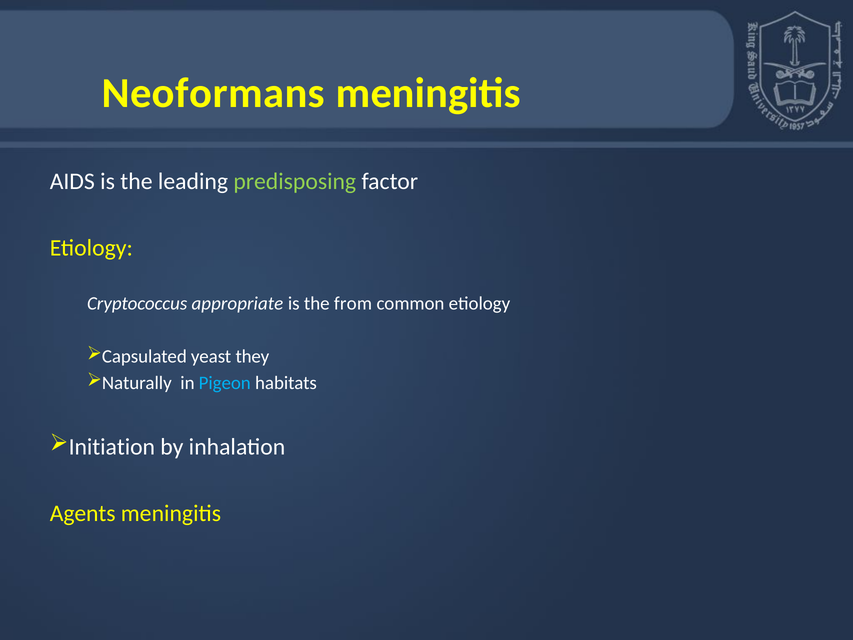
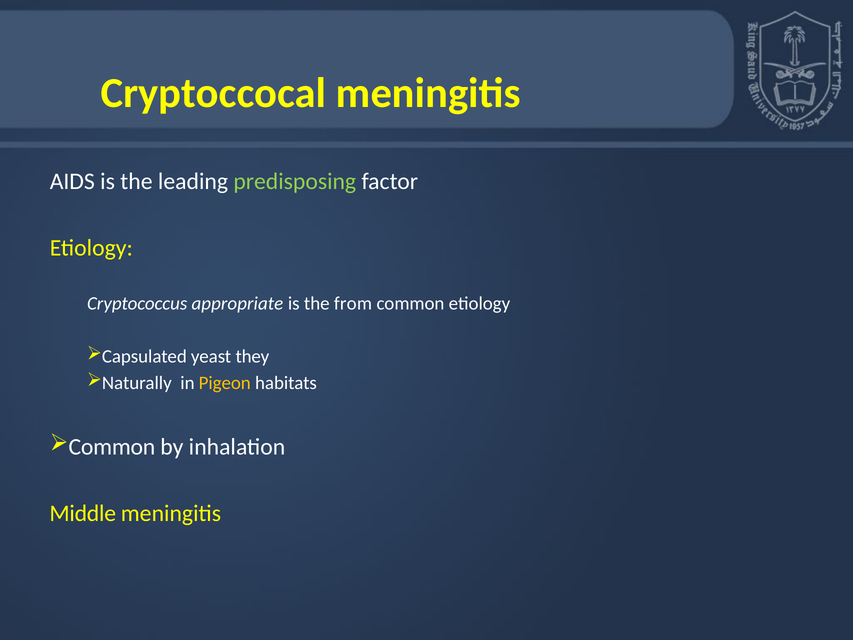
Neoformans: Neoformans -> Cryptoccocal (214, 93)
Pigeon colour: light blue -> yellow (225, 383)
Initiation: Initiation -> Common (112, 447)
Agents: Agents -> Middle (83, 513)
